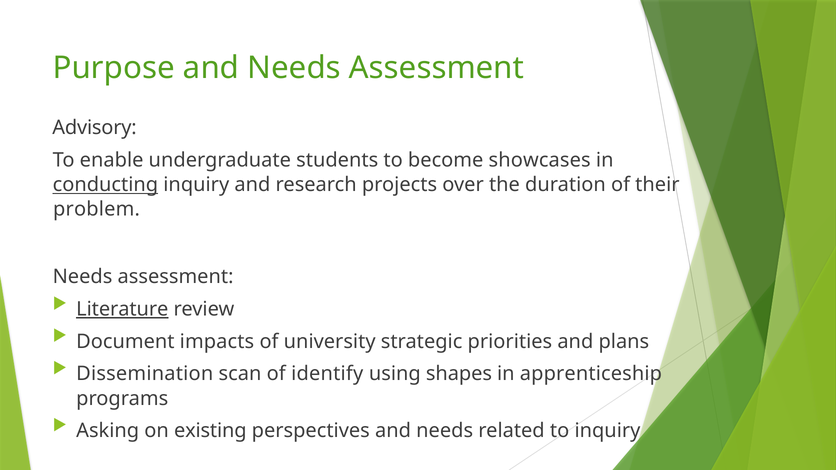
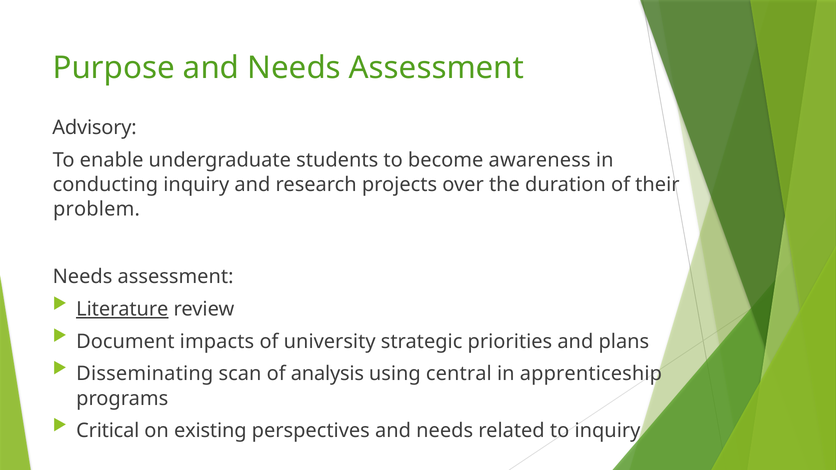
showcases: showcases -> awareness (540, 160)
conducting underline: present -> none (105, 185)
Dissemination: Dissemination -> Disseminating (145, 374)
identify: identify -> analysis (327, 374)
shapes: shapes -> central (459, 374)
Asking: Asking -> Critical (108, 431)
